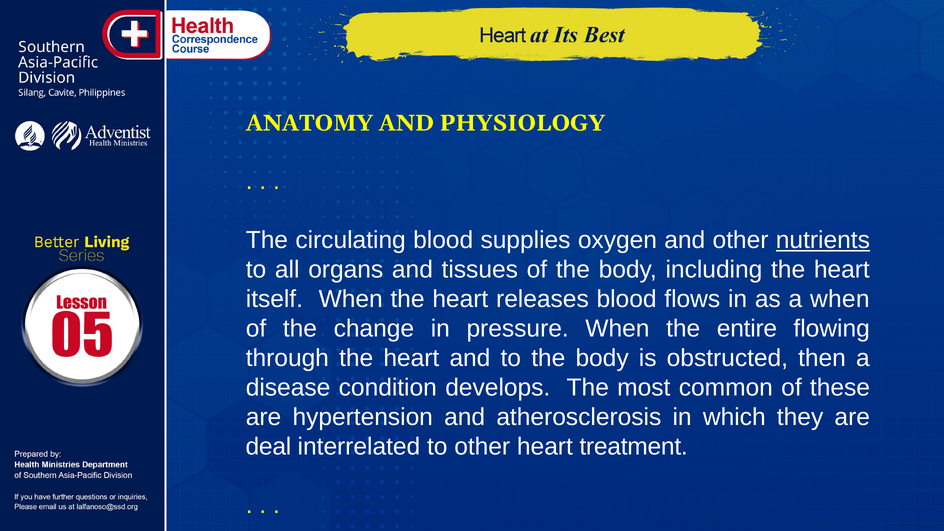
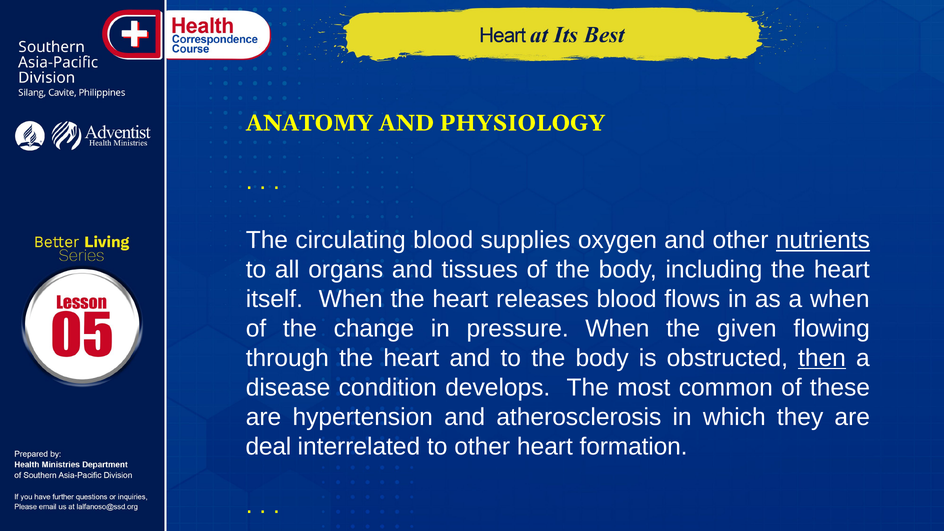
entire: entire -> given (747, 328)
then underline: none -> present (822, 358)
treatment: treatment -> formation (634, 446)
